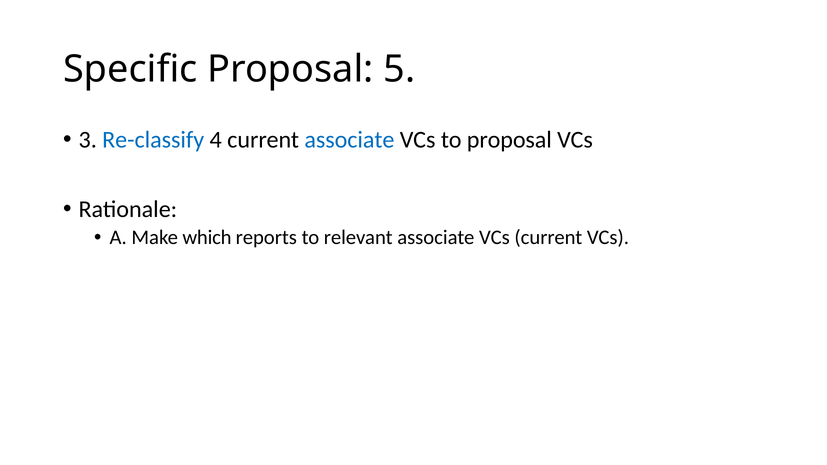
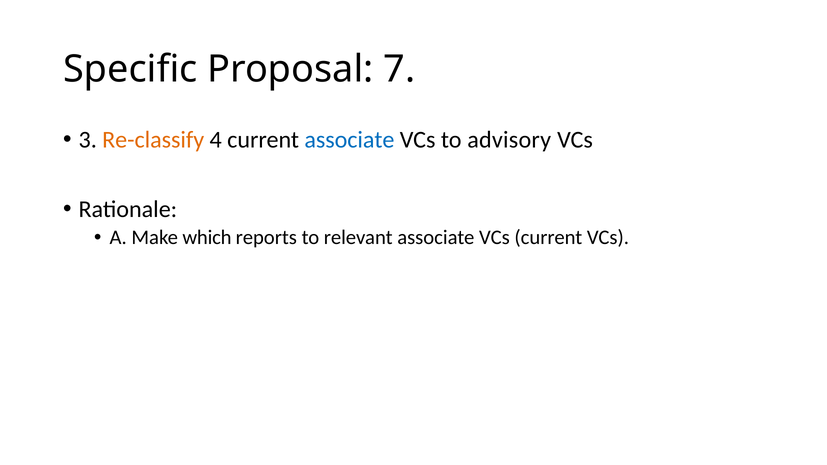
5: 5 -> 7 (399, 69)
Re-classify colour: blue -> orange (153, 140)
to proposal: proposal -> advisory (509, 140)
